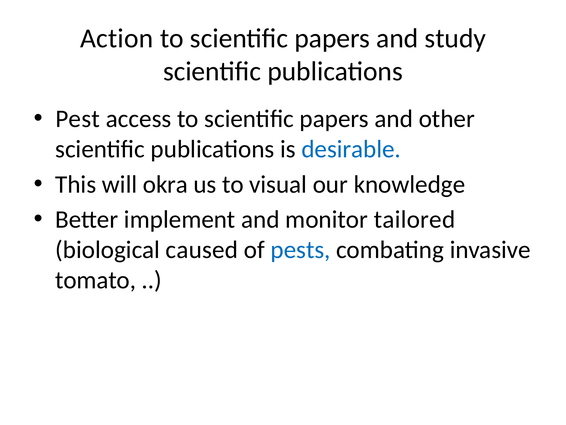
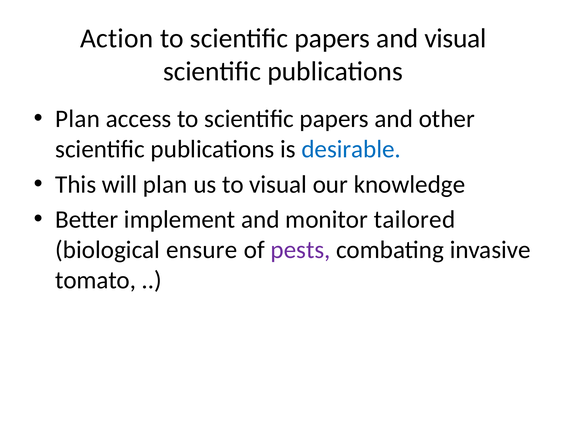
and study: study -> visual (455, 38)
Pest: Pest -> Plan (78, 119)
will okra: okra -> plan (165, 184)
caused: caused -> ensure (202, 250)
pests colour: blue -> purple (301, 250)
